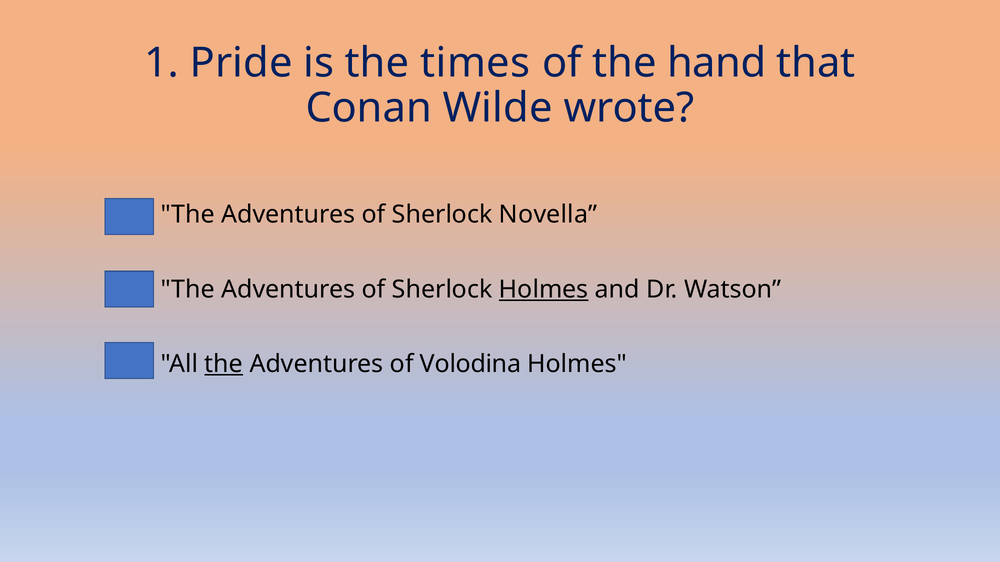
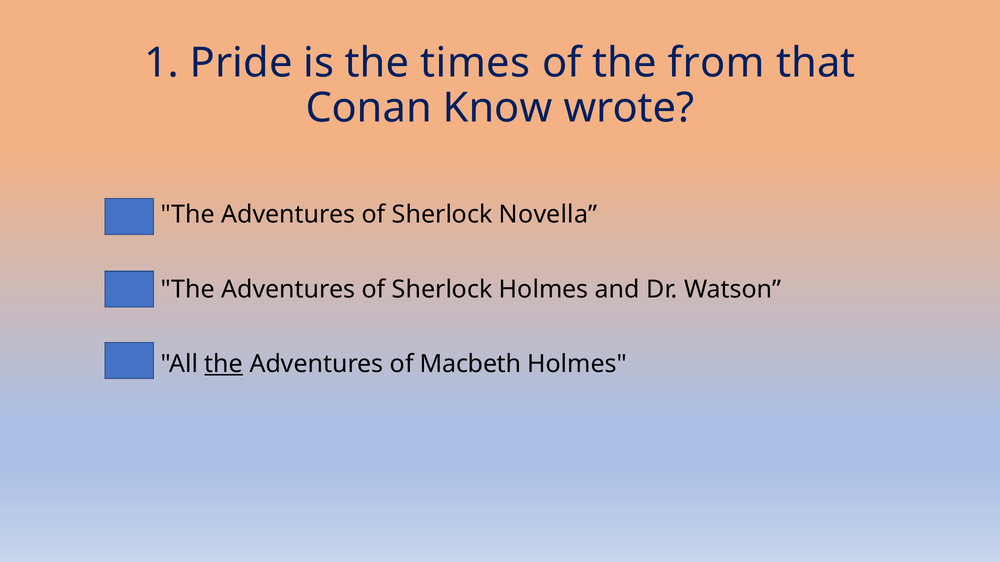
hand: hand -> from (716, 63)
Wilde: Wilde -> Know (498, 108)
Holmes underline: present -> none (544, 290)
Volodina: Volodina -> Macbeth (471, 364)
